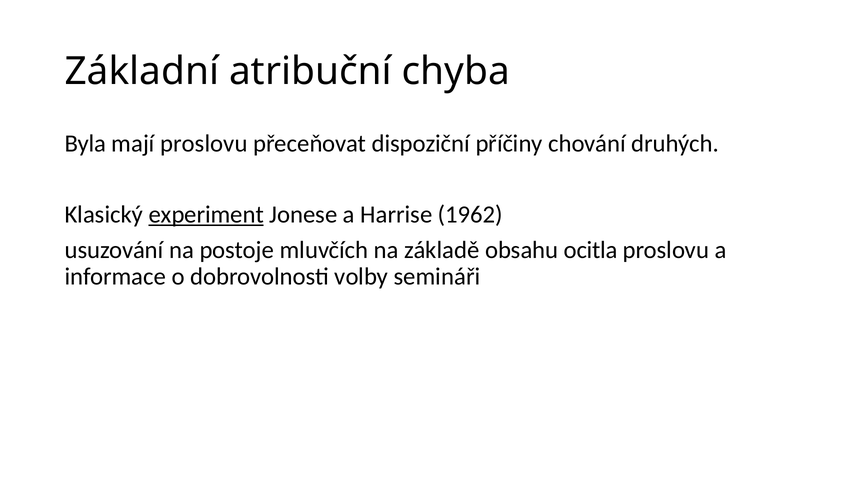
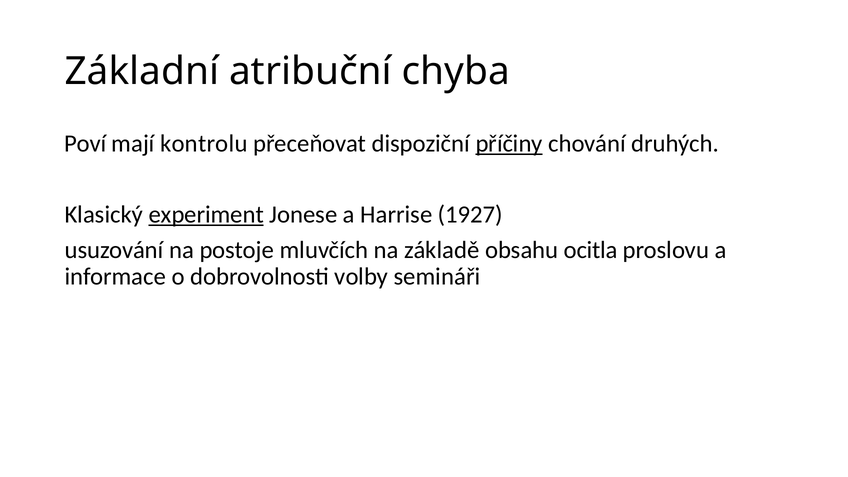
Byla: Byla -> Poví (85, 143)
mají proslovu: proslovu -> kontrolu (204, 143)
příčiny underline: none -> present (509, 143)
1962: 1962 -> 1927 (470, 214)
